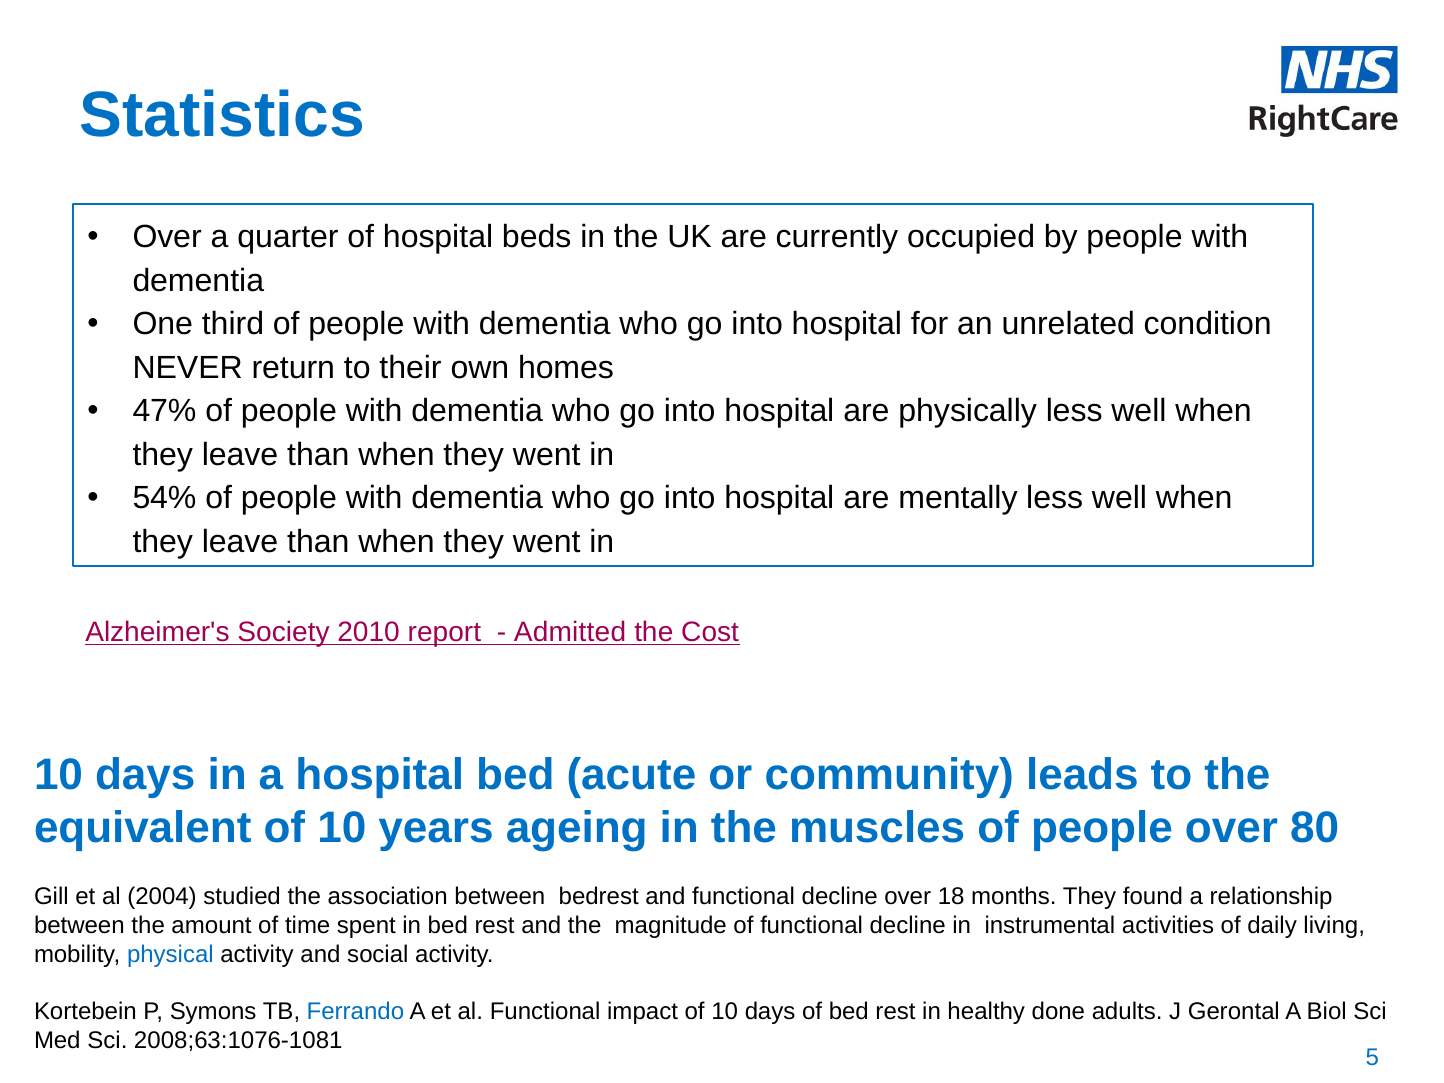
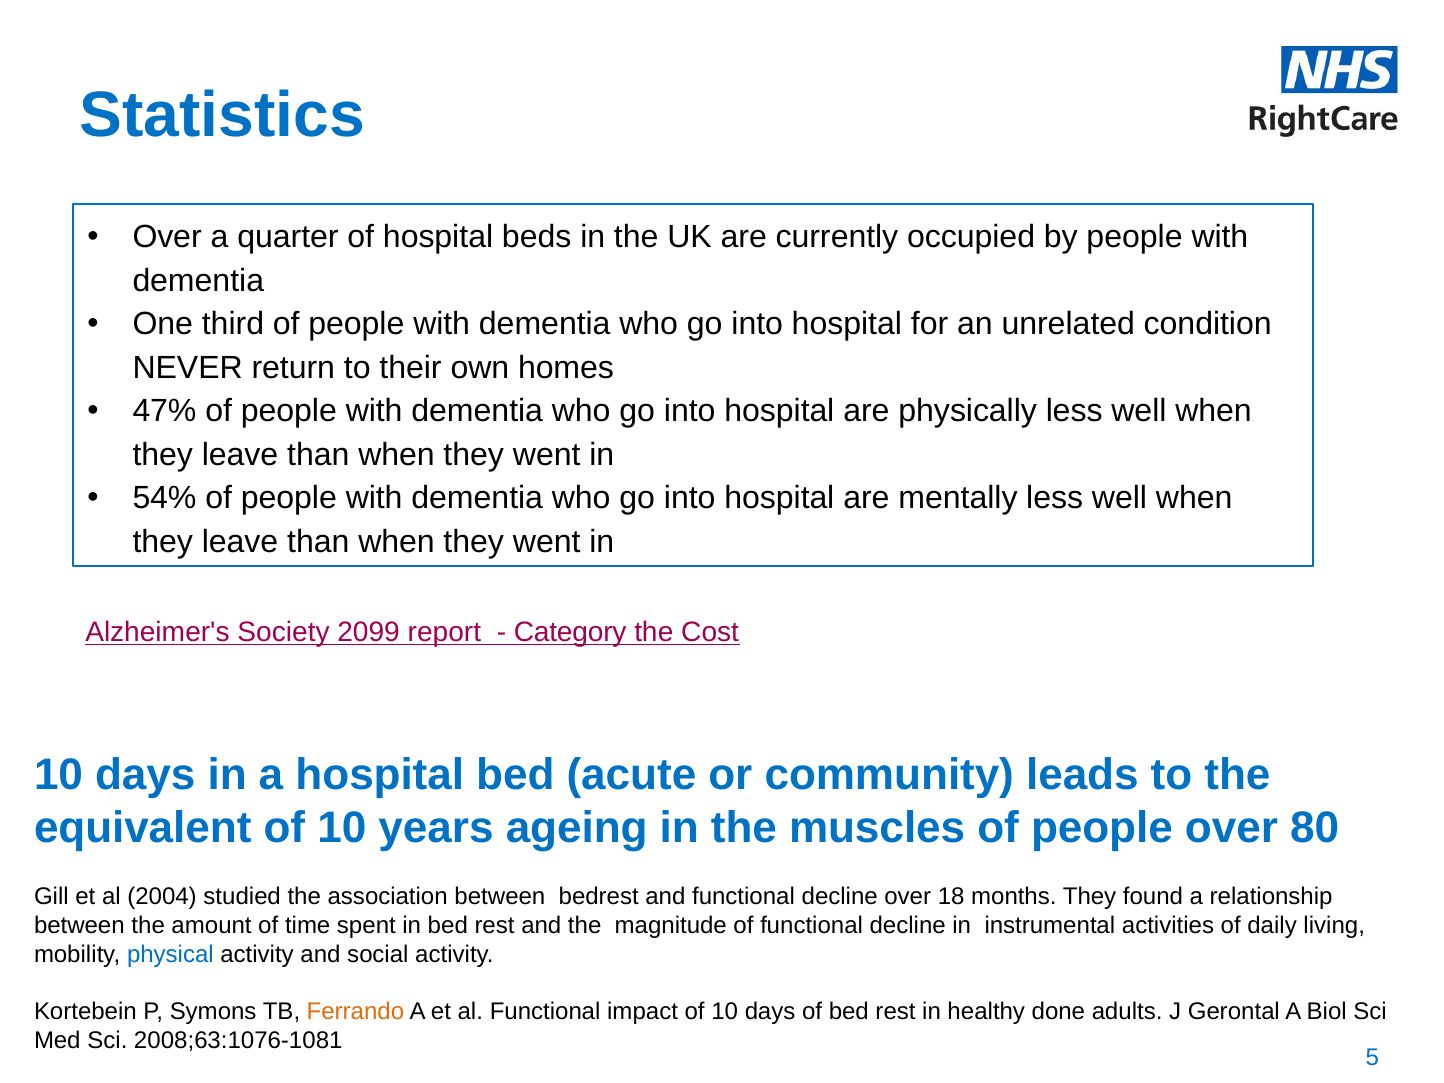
2010: 2010 -> 2099 (369, 632)
Admitted: Admitted -> Category (570, 632)
Ferrando colour: blue -> orange (355, 1012)
